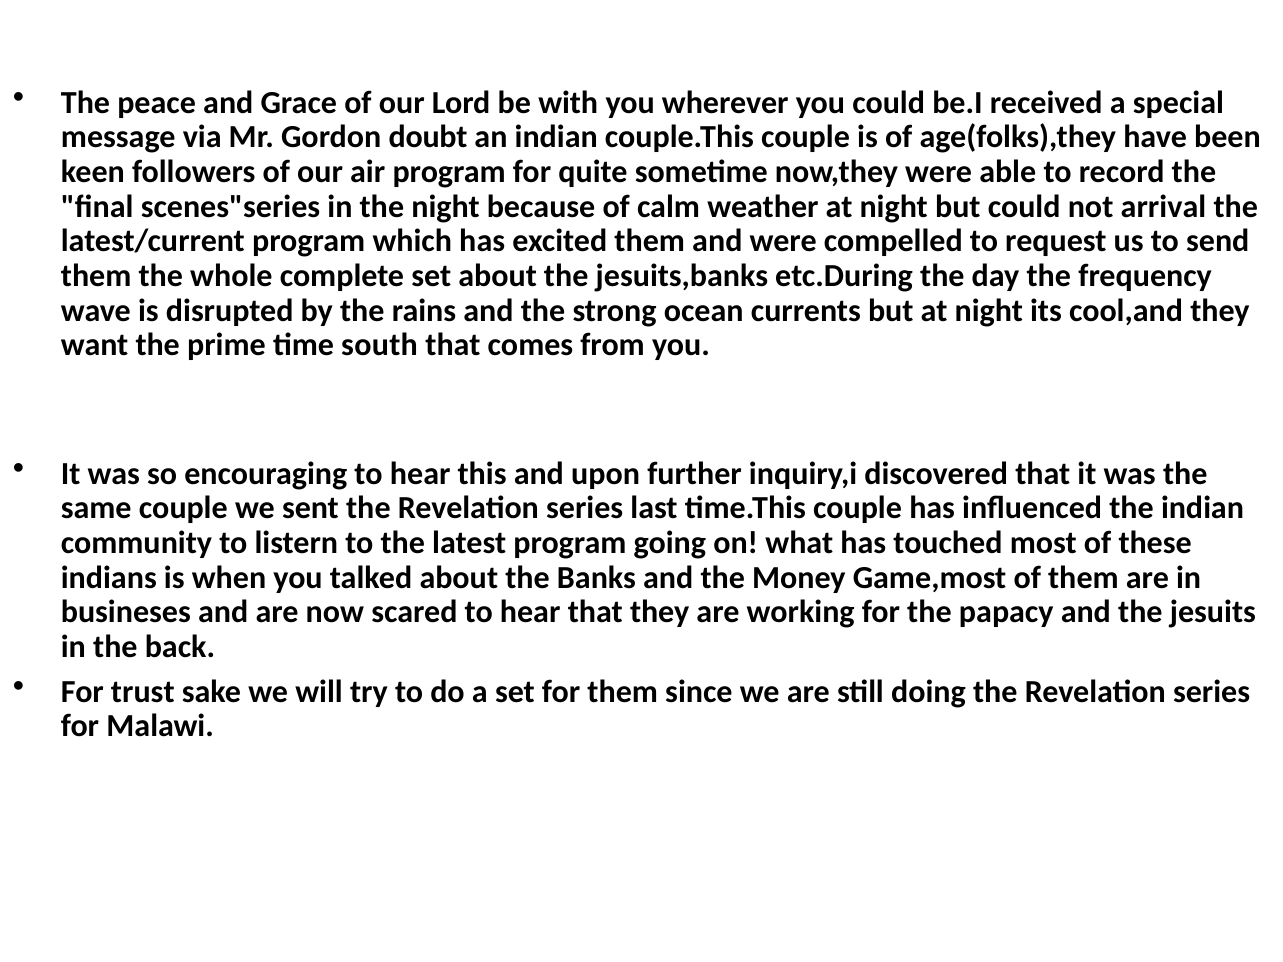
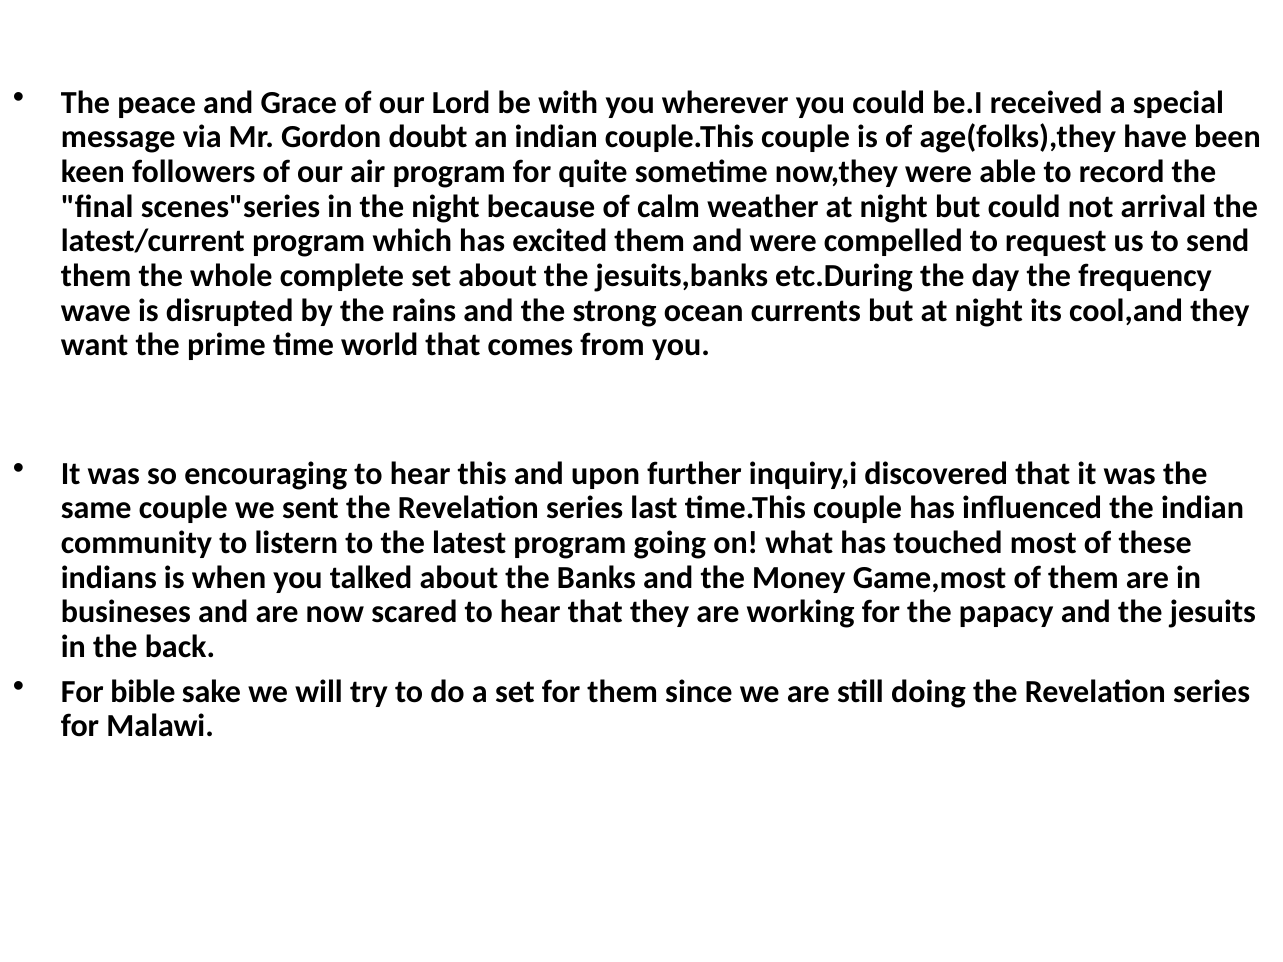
south: south -> world (380, 345)
trust: trust -> bible (143, 692)
